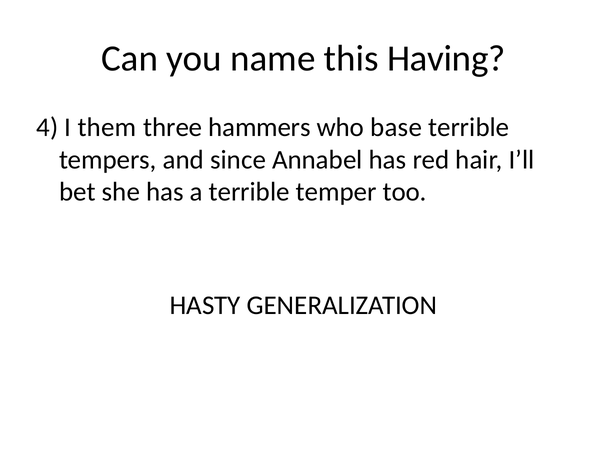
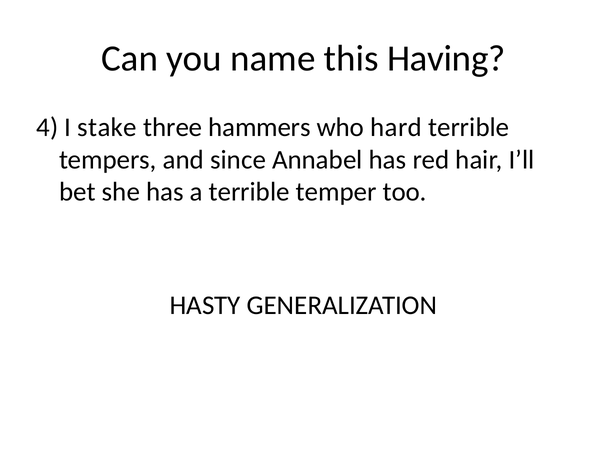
them: them -> stake (107, 127)
base: base -> hard (396, 127)
